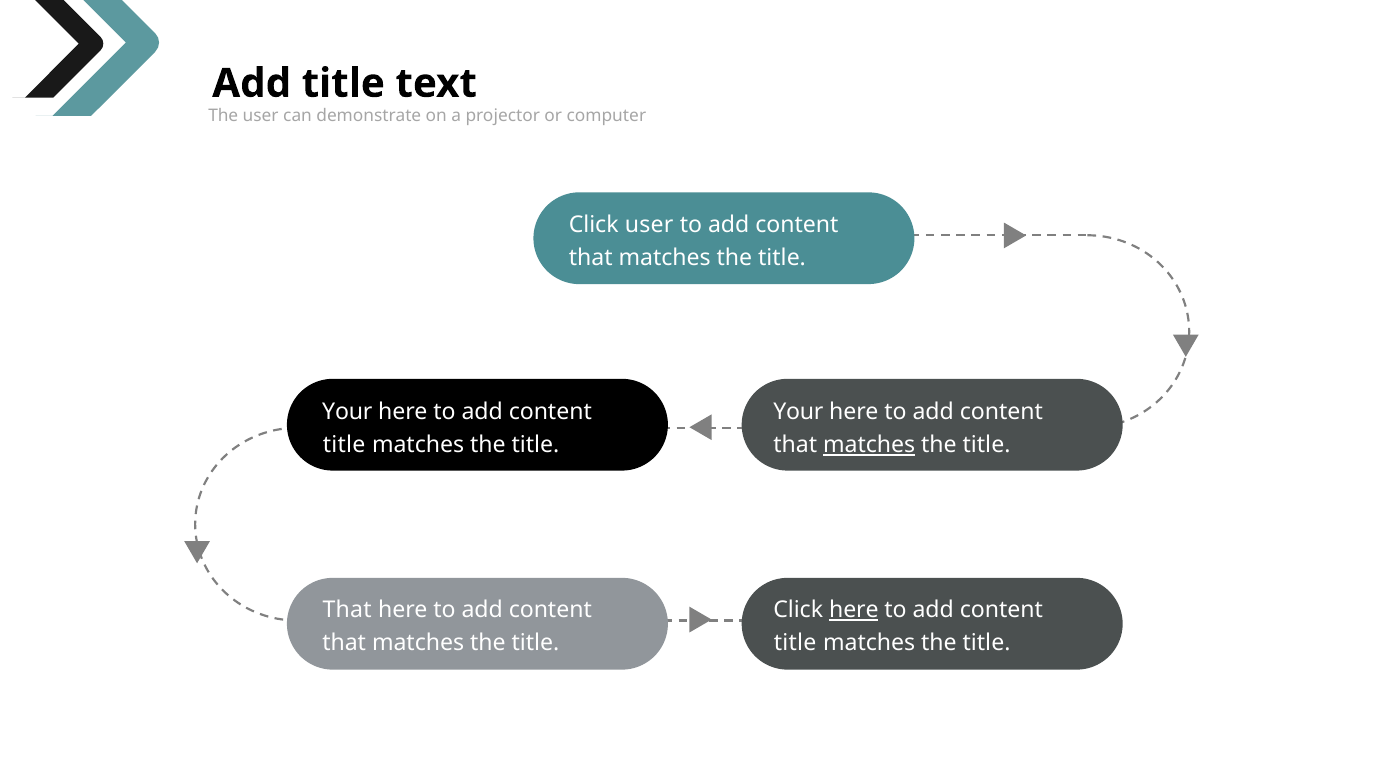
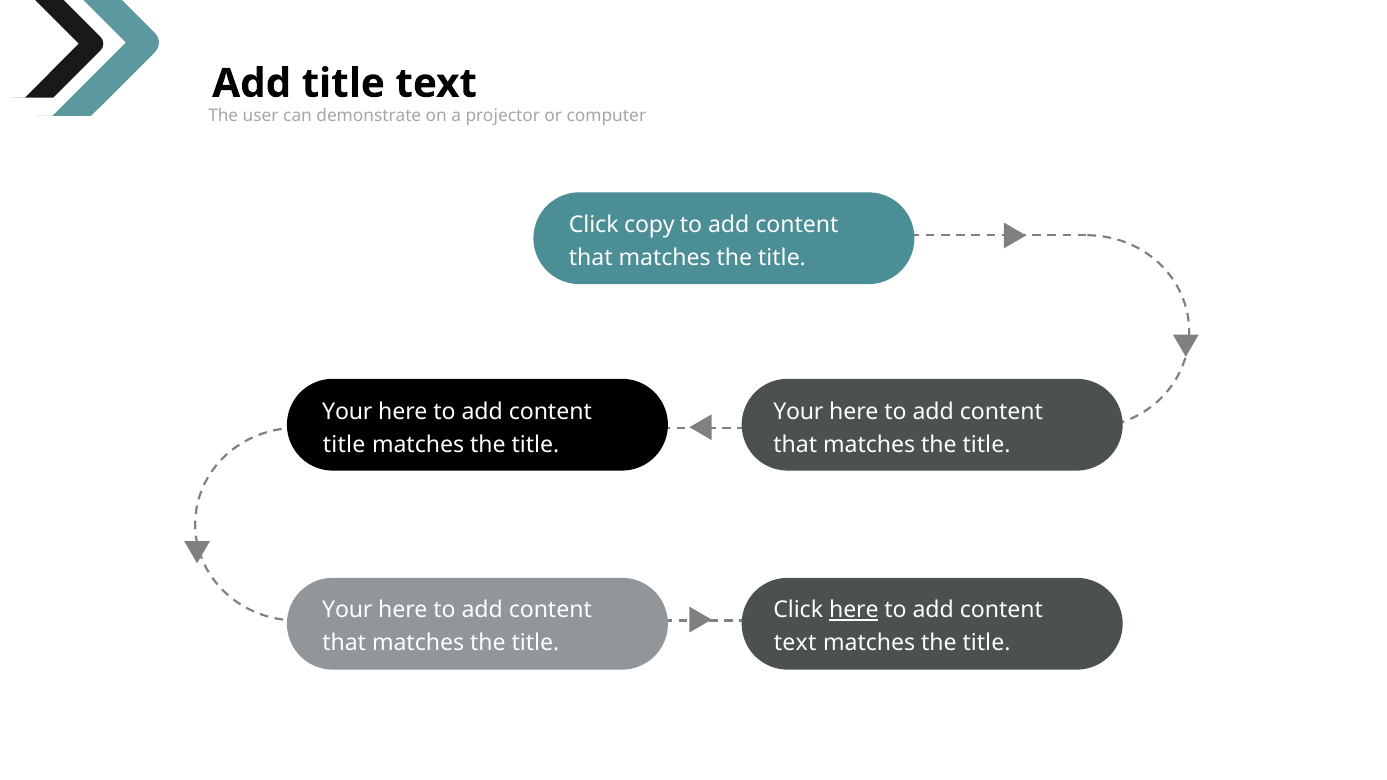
Click user: user -> copy (649, 225)
matches underline: present -> none (869, 445)
That: That -> Your (347, 610)
title: title -> text (795, 643)
